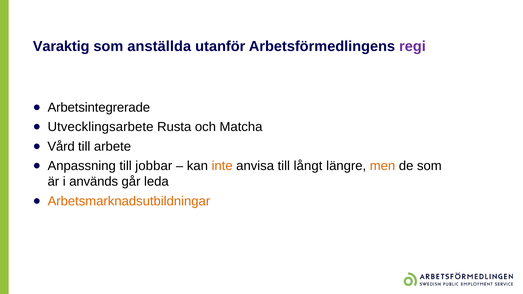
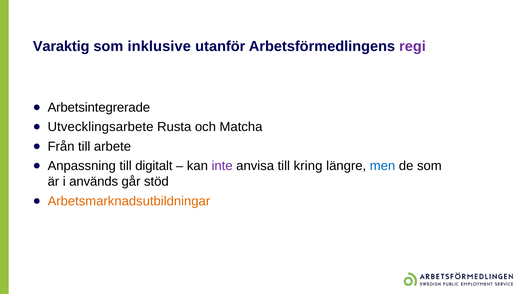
anställda: anställda -> inklusive (159, 46)
Vård: Vård -> Från (61, 147)
jobbar: jobbar -> digitalt (154, 166)
inte colour: orange -> purple (222, 166)
långt: långt -> kring (308, 166)
men colour: orange -> blue (383, 166)
leda: leda -> stöd (156, 182)
